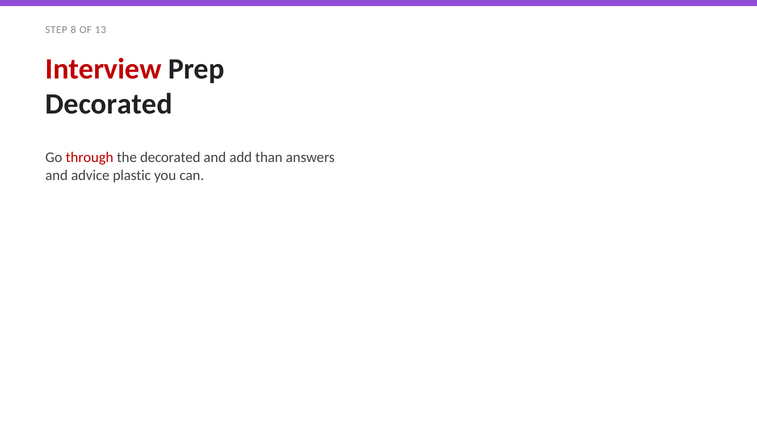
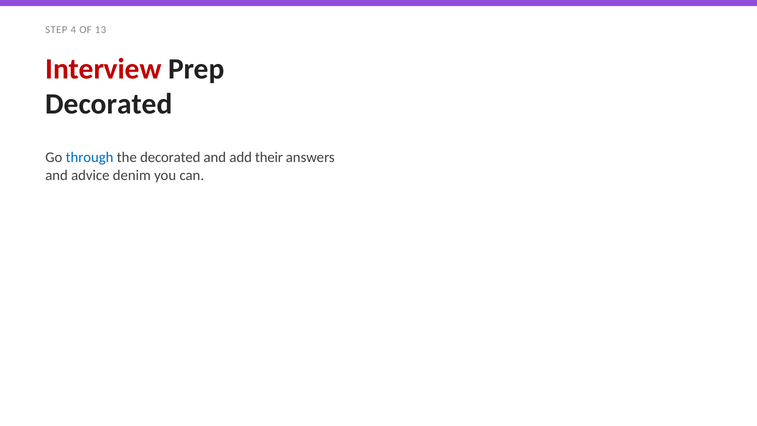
8: 8 -> 4 (73, 30)
through colour: red -> blue (90, 157)
than: than -> their (269, 157)
plastic: plastic -> denim (132, 175)
